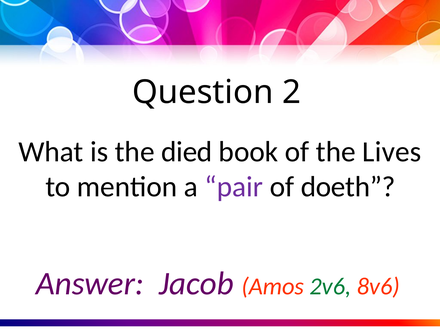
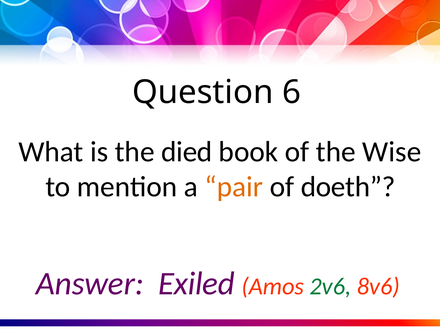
2: 2 -> 6 (291, 92)
Lives: Lives -> Wise (392, 152)
pair colour: purple -> orange (234, 187)
Jacob: Jacob -> Exiled (196, 284)
